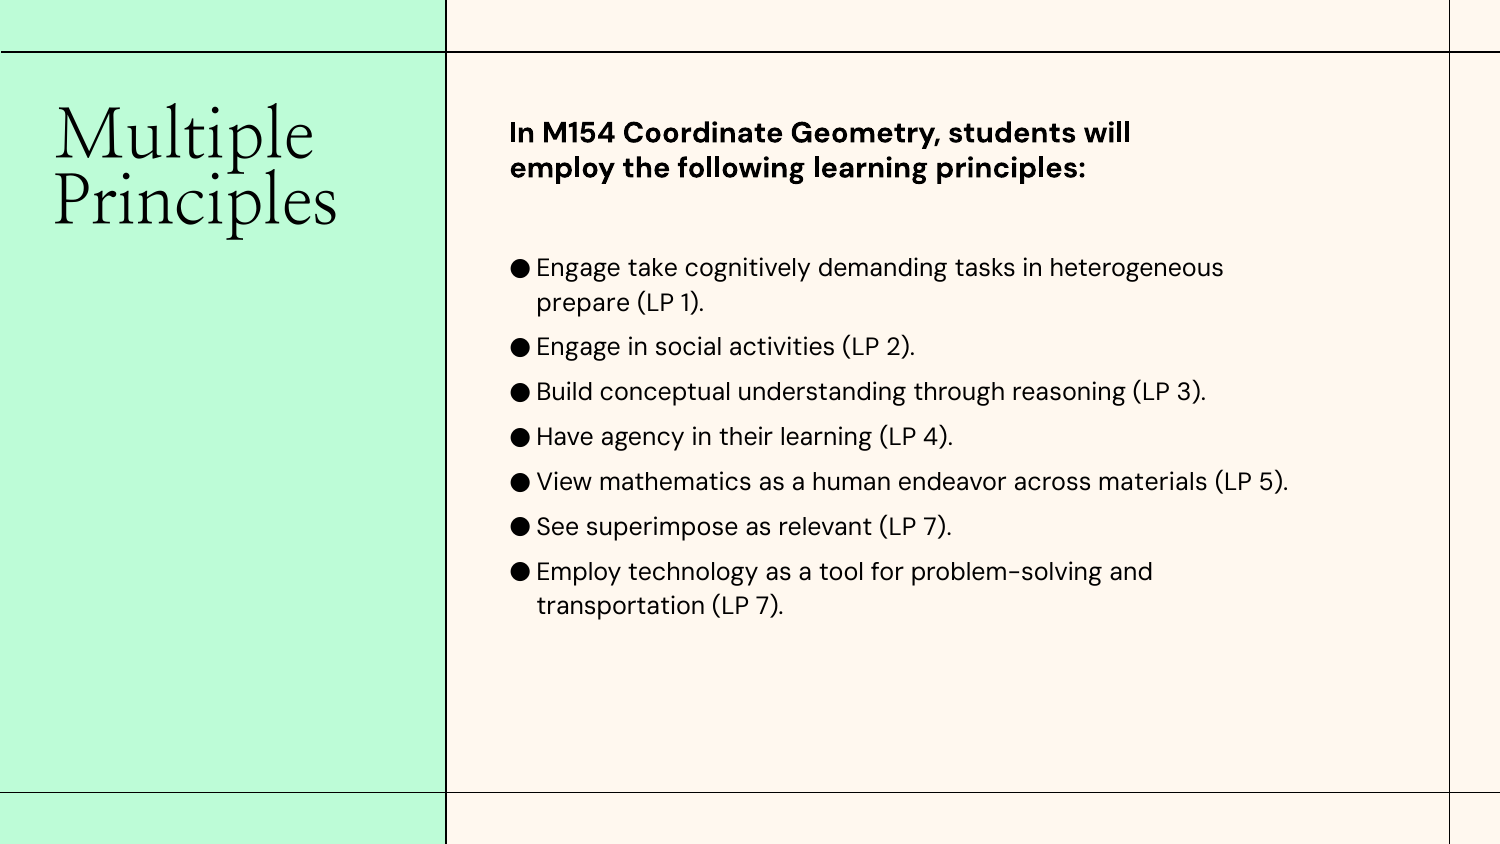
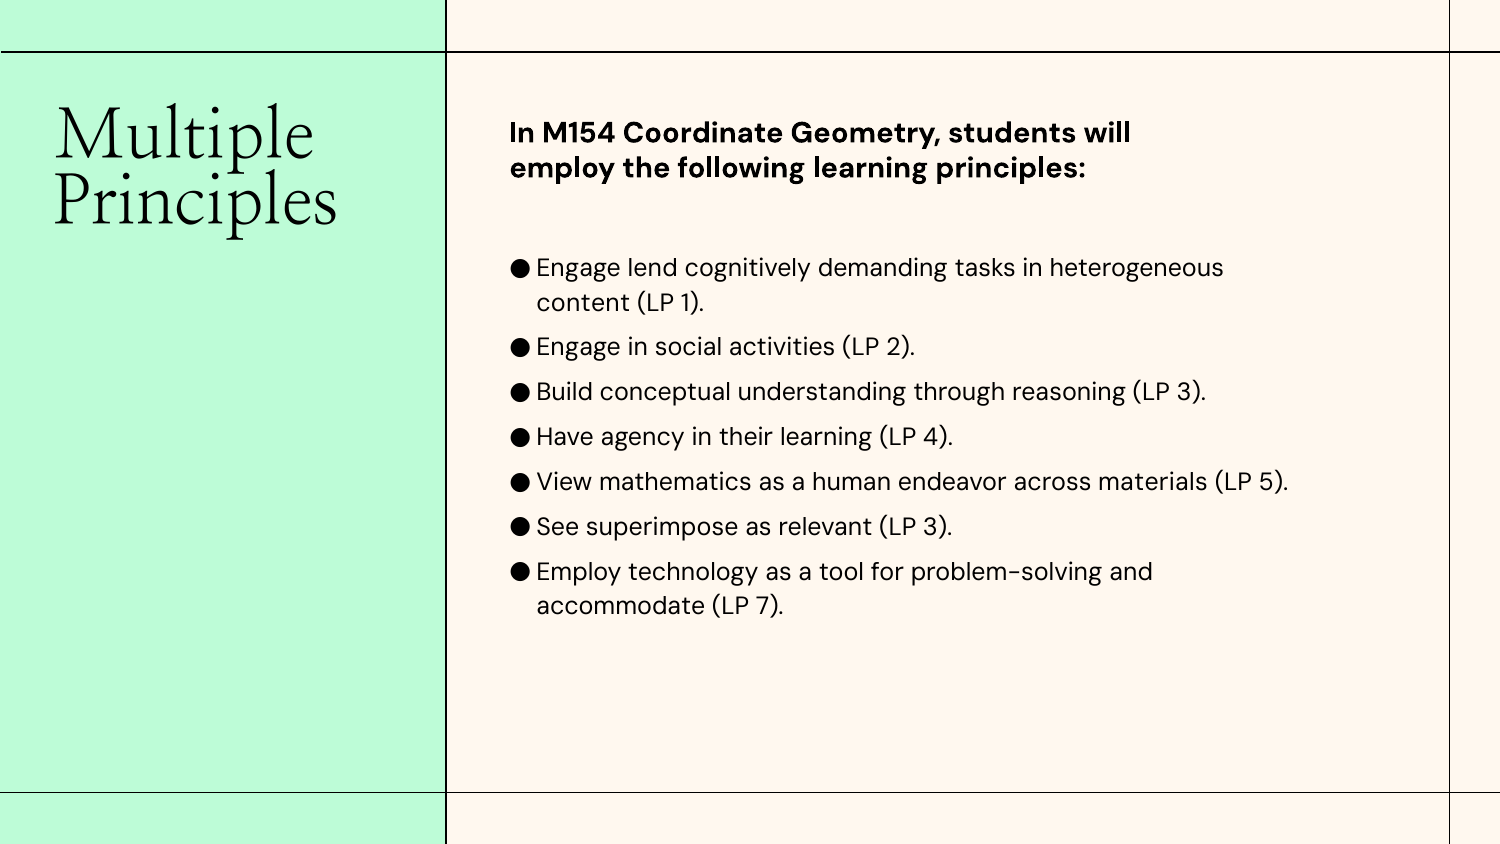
take: take -> lend (653, 268)
prepare: prepare -> content (583, 303)
relevant LP 7: 7 -> 3 (938, 527)
transportation: transportation -> accommodate (621, 607)
